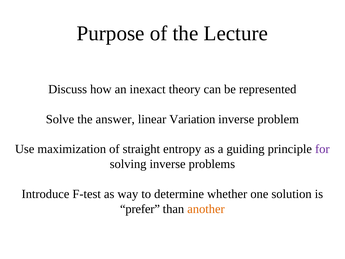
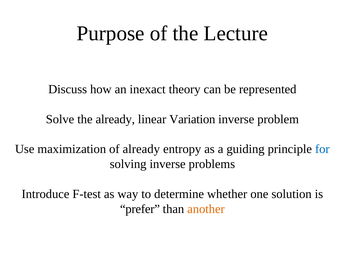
the answer: answer -> already (115, 119)
of straight: straight -> already (141, 149)
for colour: purple -> blue (322, 149)
